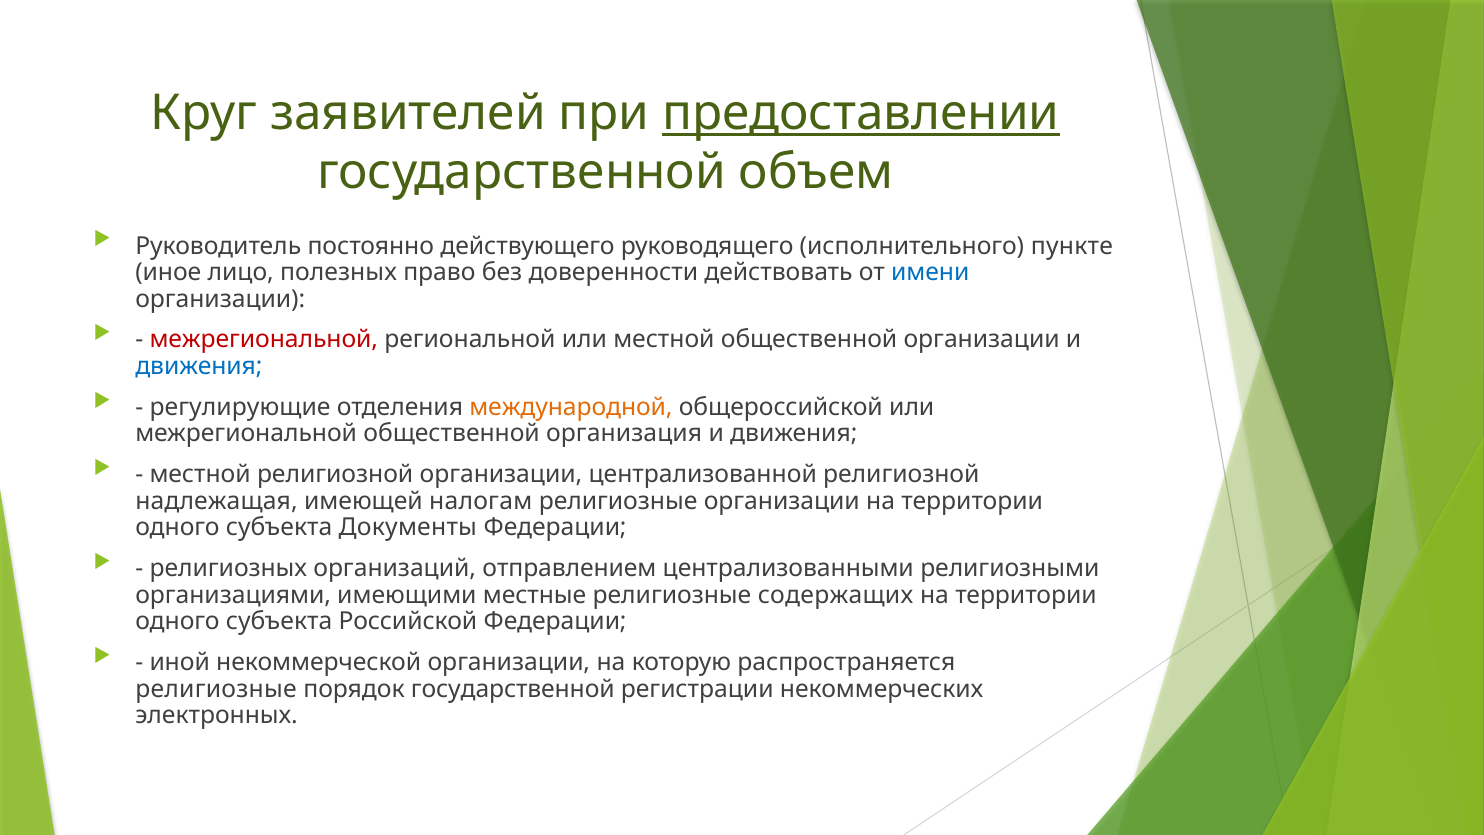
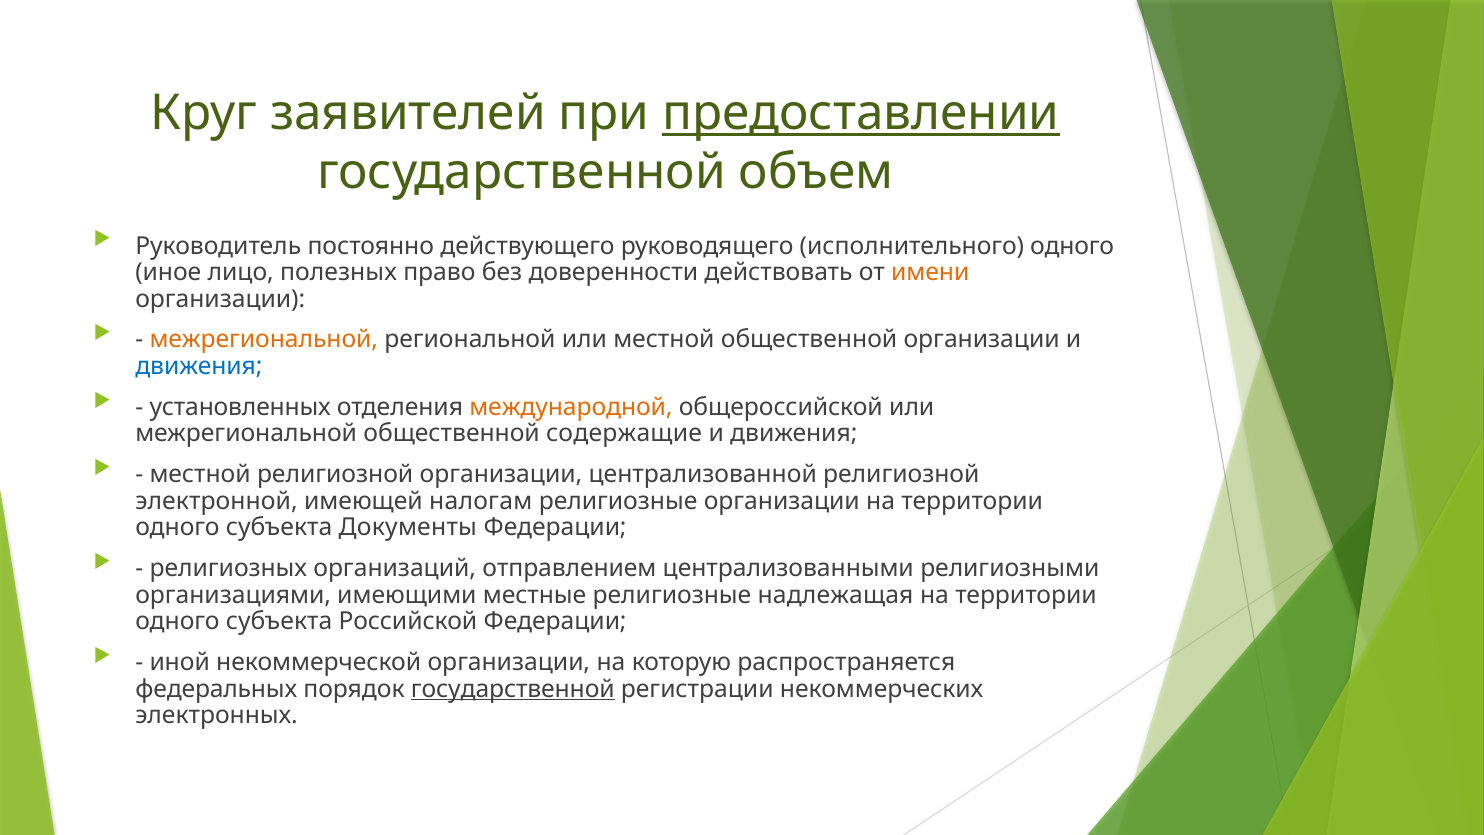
исполнительного пункте: пункте -> одного (1072, 246)
имени colour: blue -> orange (930, 272)
межрегиональной colour: red -> orange (264, 340)
регулирующие: регулирующие -> установленных (240, 407)
организация: организация -> содержащие (624, 434)
надлежащая: надлежащая -> электронной (217, 501)
содержащих: содержащих -> надлежащая (836, 595)
религиозные: религиозные -> федеральных (216, 689)
государственной underline: none -> present (513, 689)
